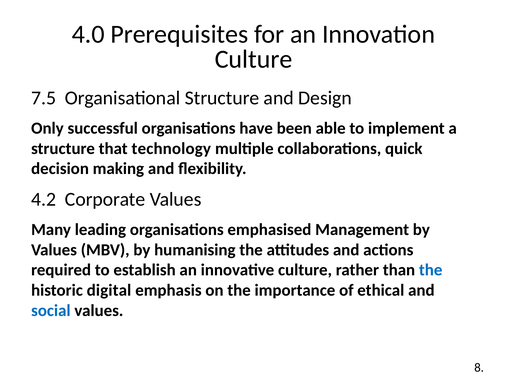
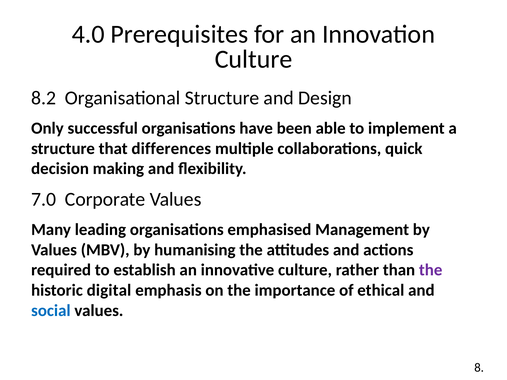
7.5: 7.5 -> 8.2 (44, 98)
technology: technology -> differences (171, 149)
4.2: 4.2 -> 7.0 (44, 199)
the colour: blue -> purple (431, 270)
